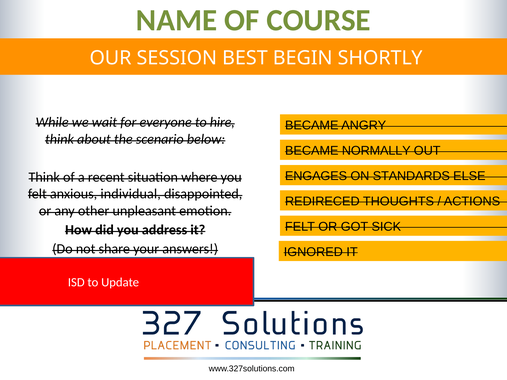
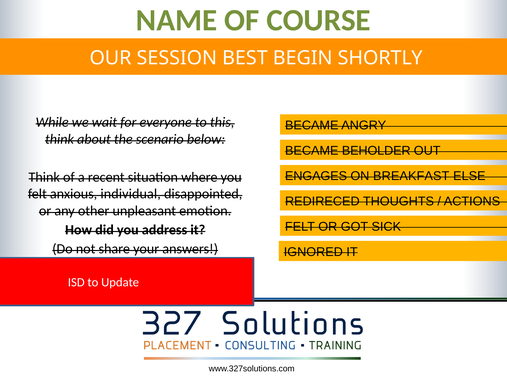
hire: hire -> this (222, 122)
NORMALLY: NORMALLY -> BEHOLDER (376, 151)
STANDARDS: STANDARDS -> BREAKFAST (411, 176)
